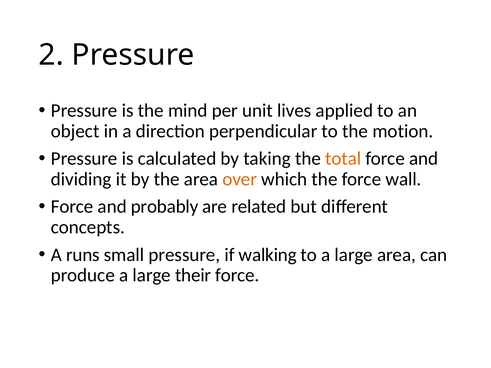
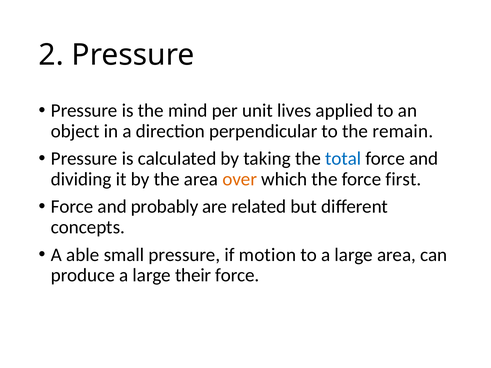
motion: motion -> remain (403, 131)
total colour: orange -> blue (343, 159)
wall: wall -> first (403, 179)
runs: runs -> able (83, 255)
walking: walking -> motion (268, 255)
